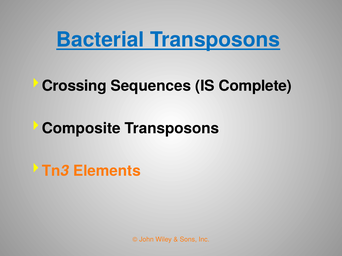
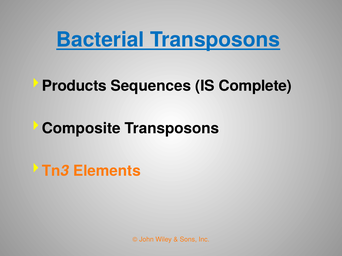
Crossing: Crossing -> Products (74, 86)
